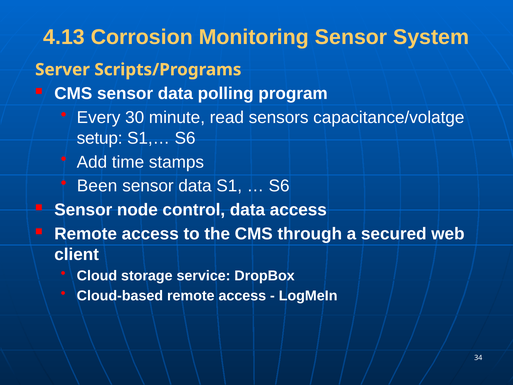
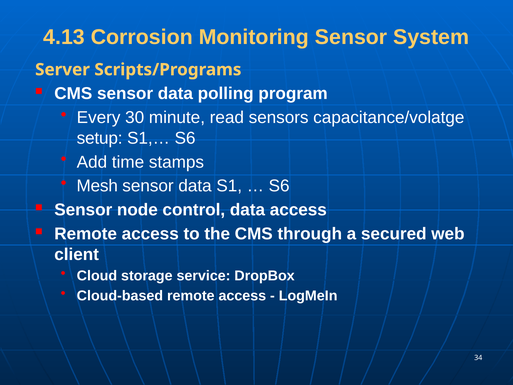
Been: Been -> Mesh (97, 186)
